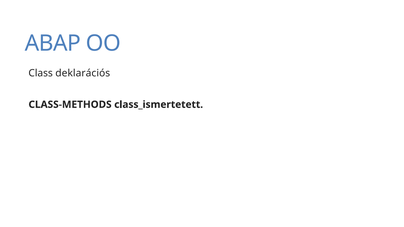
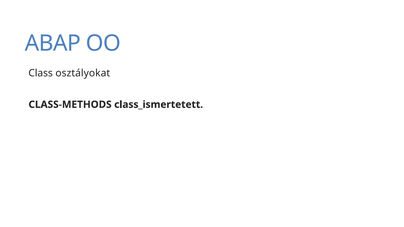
deklarációs: deklarációs -> osztályokat (83, 73)
